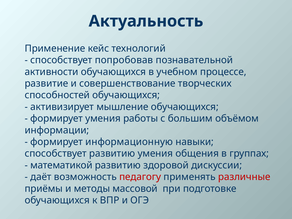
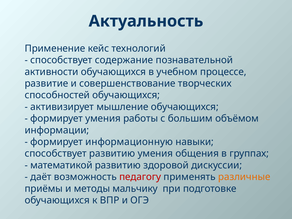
попробовав: попробовав -> содержание (124, 60)
различные colour: red -> orange (244, 177)
массовой: массовой -> мальчику (135, 189)
